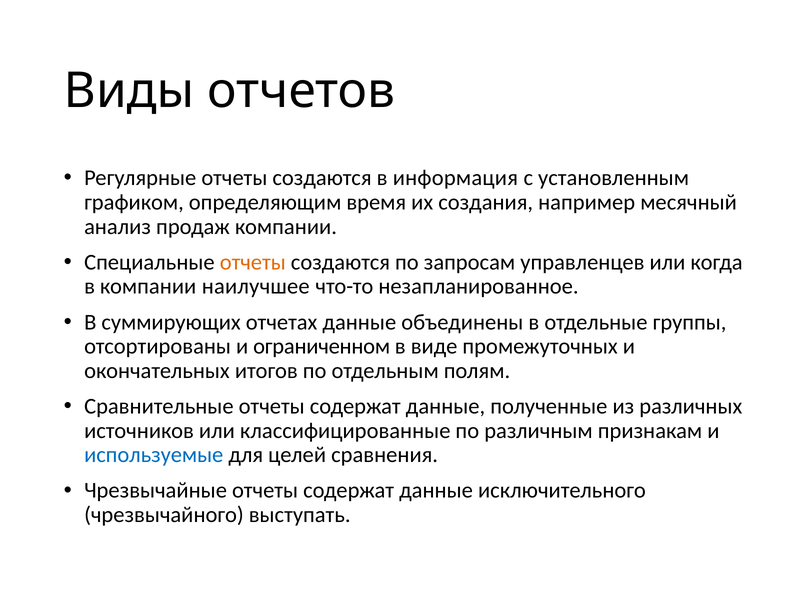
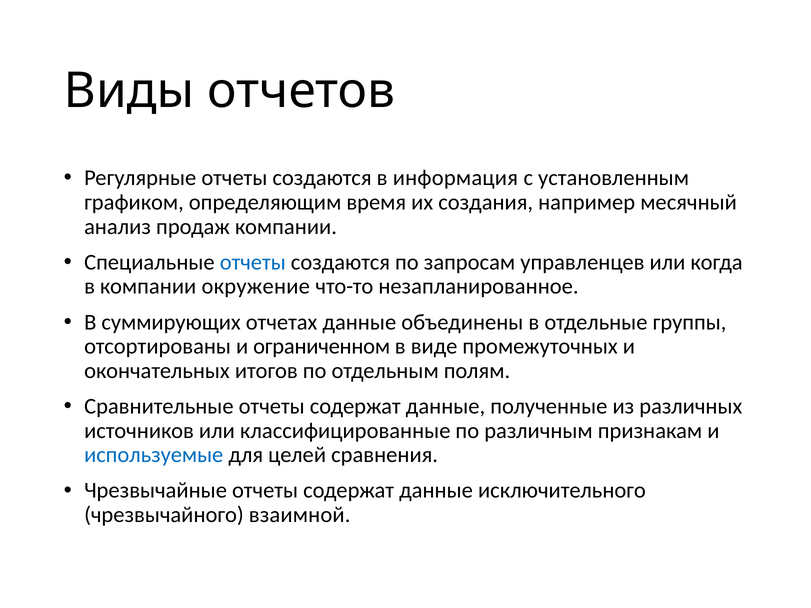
отчеты colour: orange -> blue (253, 262)
наилучшее: наилучшее -> окружение (256, 287)
выступать: выступать -> взаимной (300, 515)
